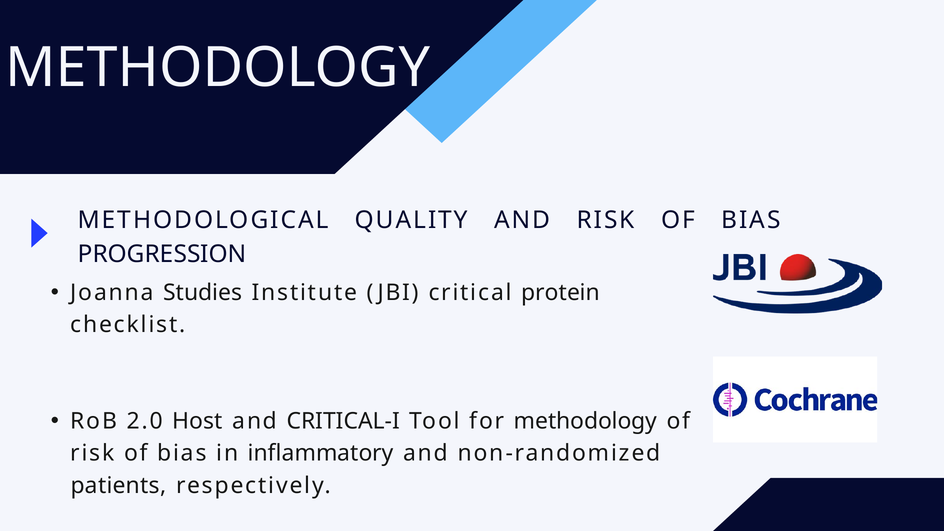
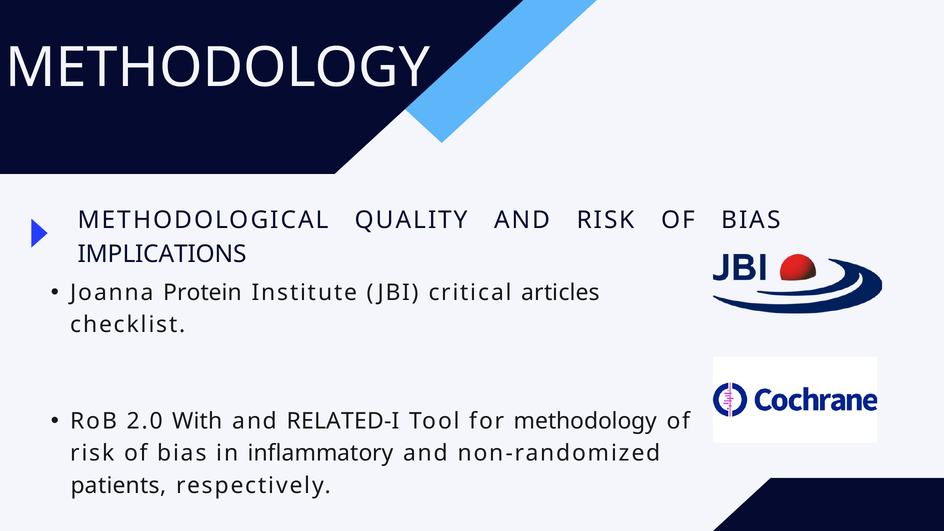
PROGRESSION: PROGRESSION -> IMPLICATIONS (162, 254)
Studies: Studies -> Protein (203, 293)
protein: protein -> articles (561, 293)
Host: Host -> With (197, 421)
CRITICAL-I: CRITICAL-I -> RELATED-I (343, 421)
